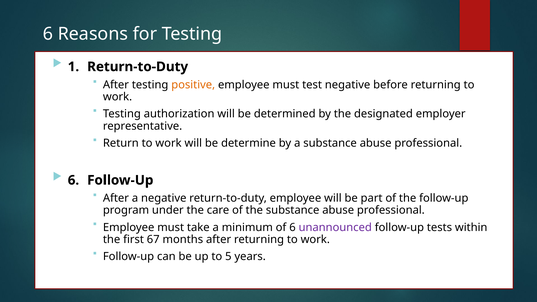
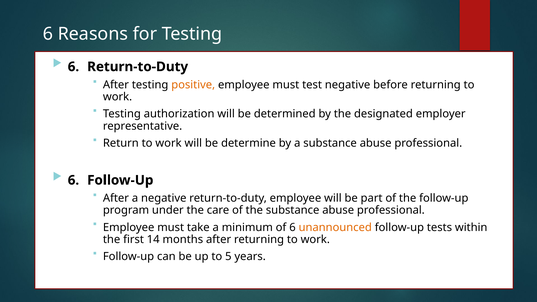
1: 1 -> 6 (73, 67)
unannounced colour: purple -> orange (335, 227)
67: 67 -> 14 (153, 240)
